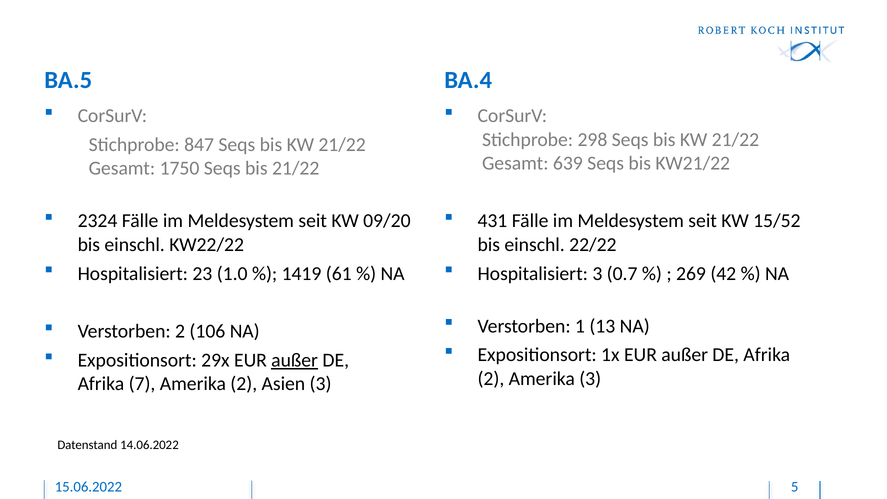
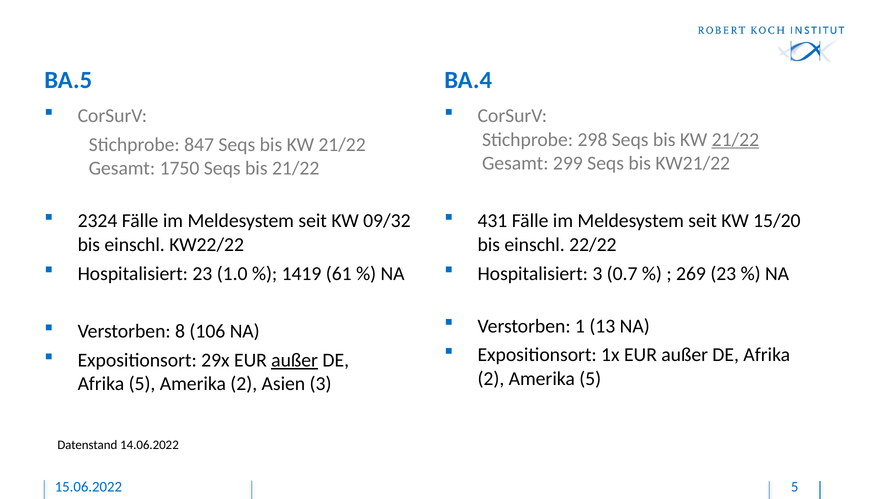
21/22 underline: none -> present (735, 140)
639: 639 -> 299 (568, 163)
09/20: 09/20 -> 09/32 (387, 221)
15/52: 15/52 -> 15/20 (777, 221)
269 42: 42 -> 23 (723, 273)
Verstorben 2: 2 -> 8 (180, 331)
Amerika 3: 3 -> 5 (590, 379)
Afrika 7: 7 -> 5 (142, 384)
